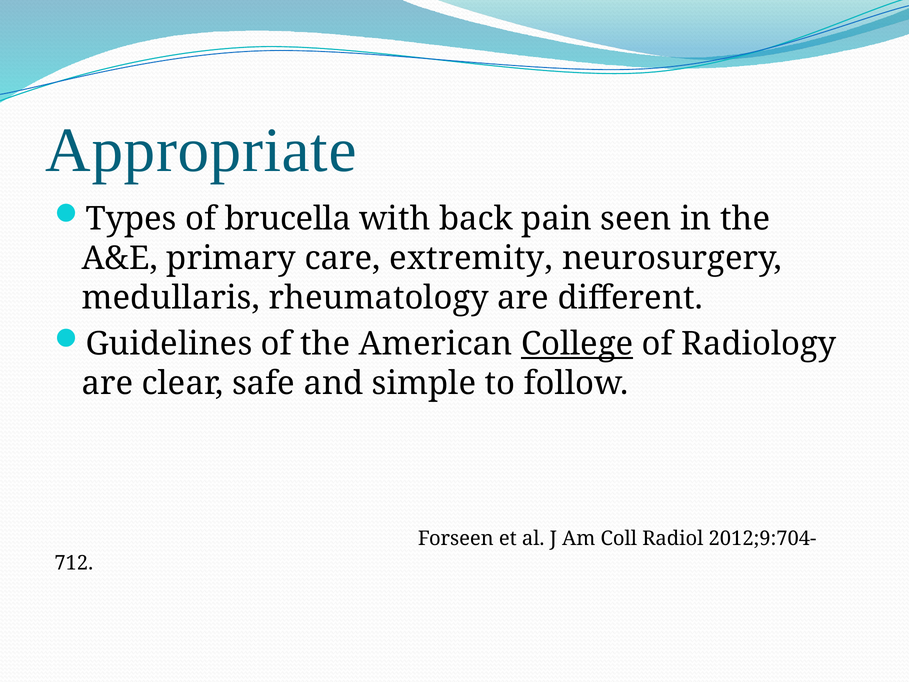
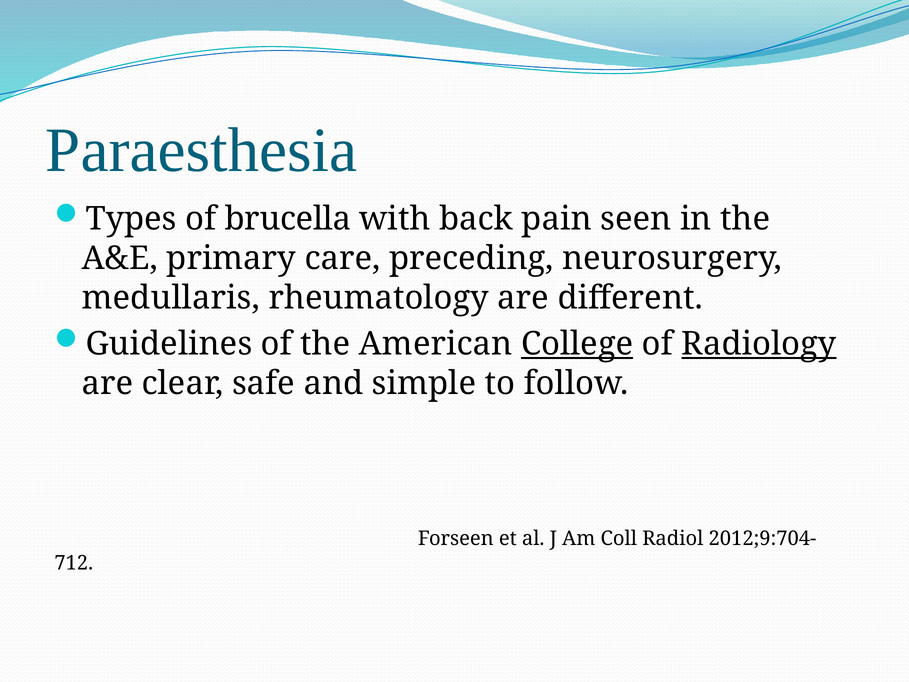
Appropriate: Appropriate -> Paraesthesia (201, 150)
extremity: extremity -> preceding (471, 258)
Radiology underline: none -> present (759, 344)
